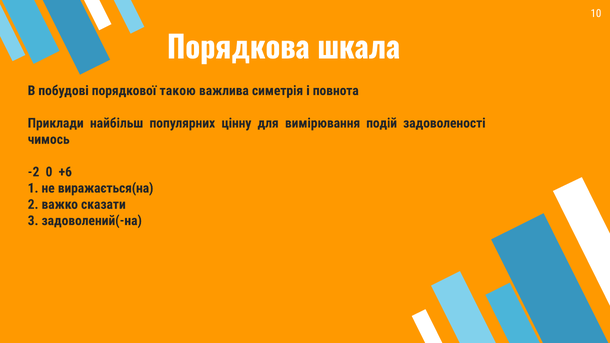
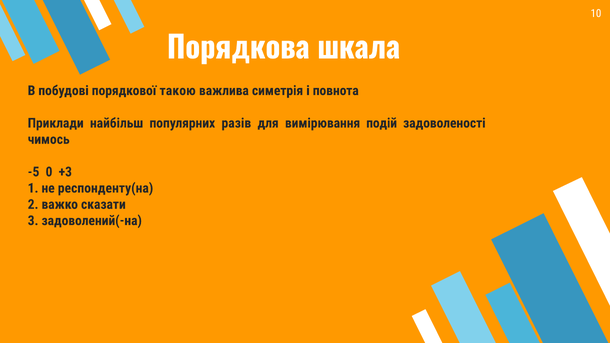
цінну: цінну -> разів (236, 123)
-2: -2 -> -5 (34, 172)
+6: +6 -> +3 (65, 172)
виражається(на: виражається(на -> респонденту(на (106, 188)
